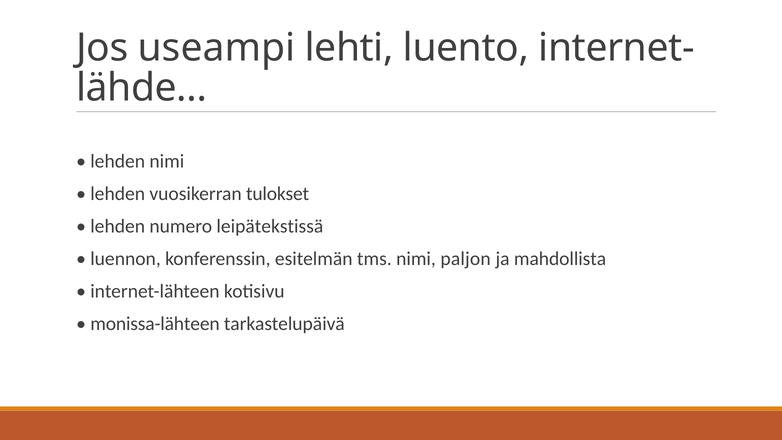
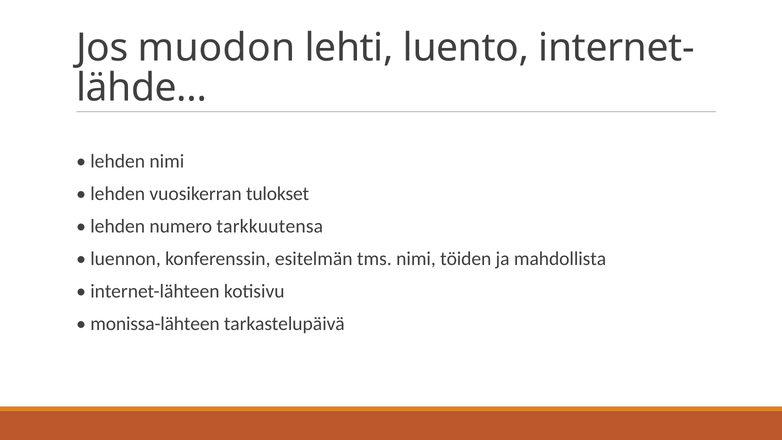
useampi: useampi -> muodon (216, 48)
leipätekstissä: leipätekstissä -> tarkkuutensa (270, 226)
paljon: paljon -> töiden (466, 259)
